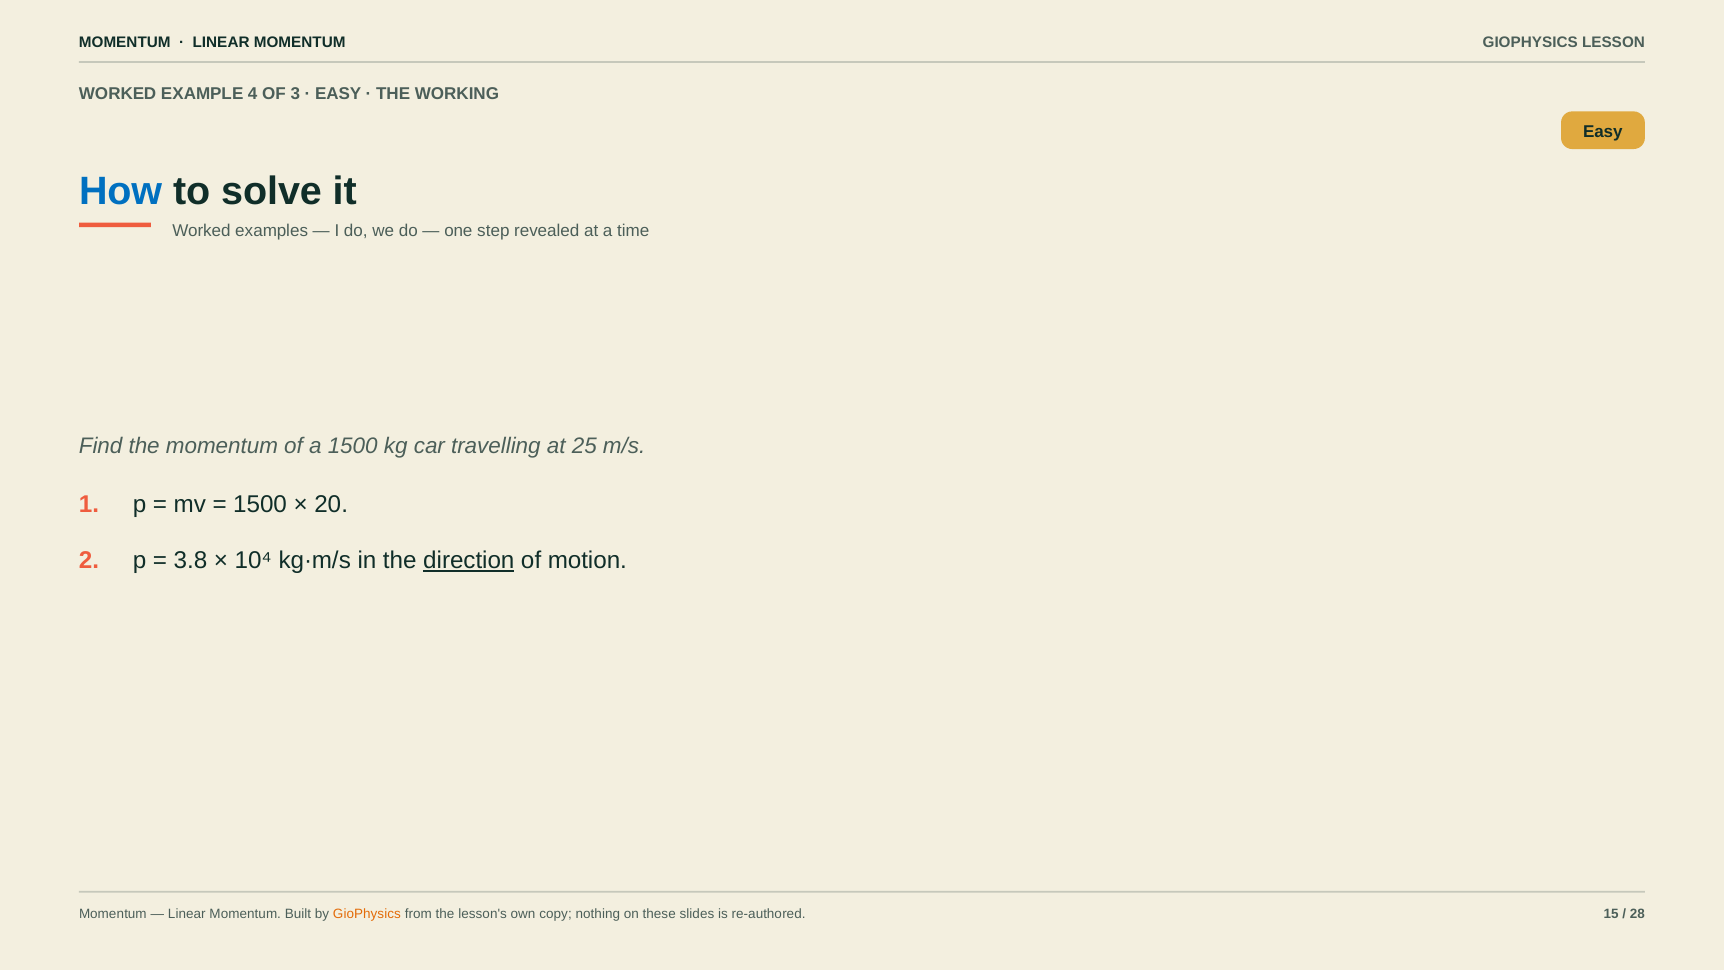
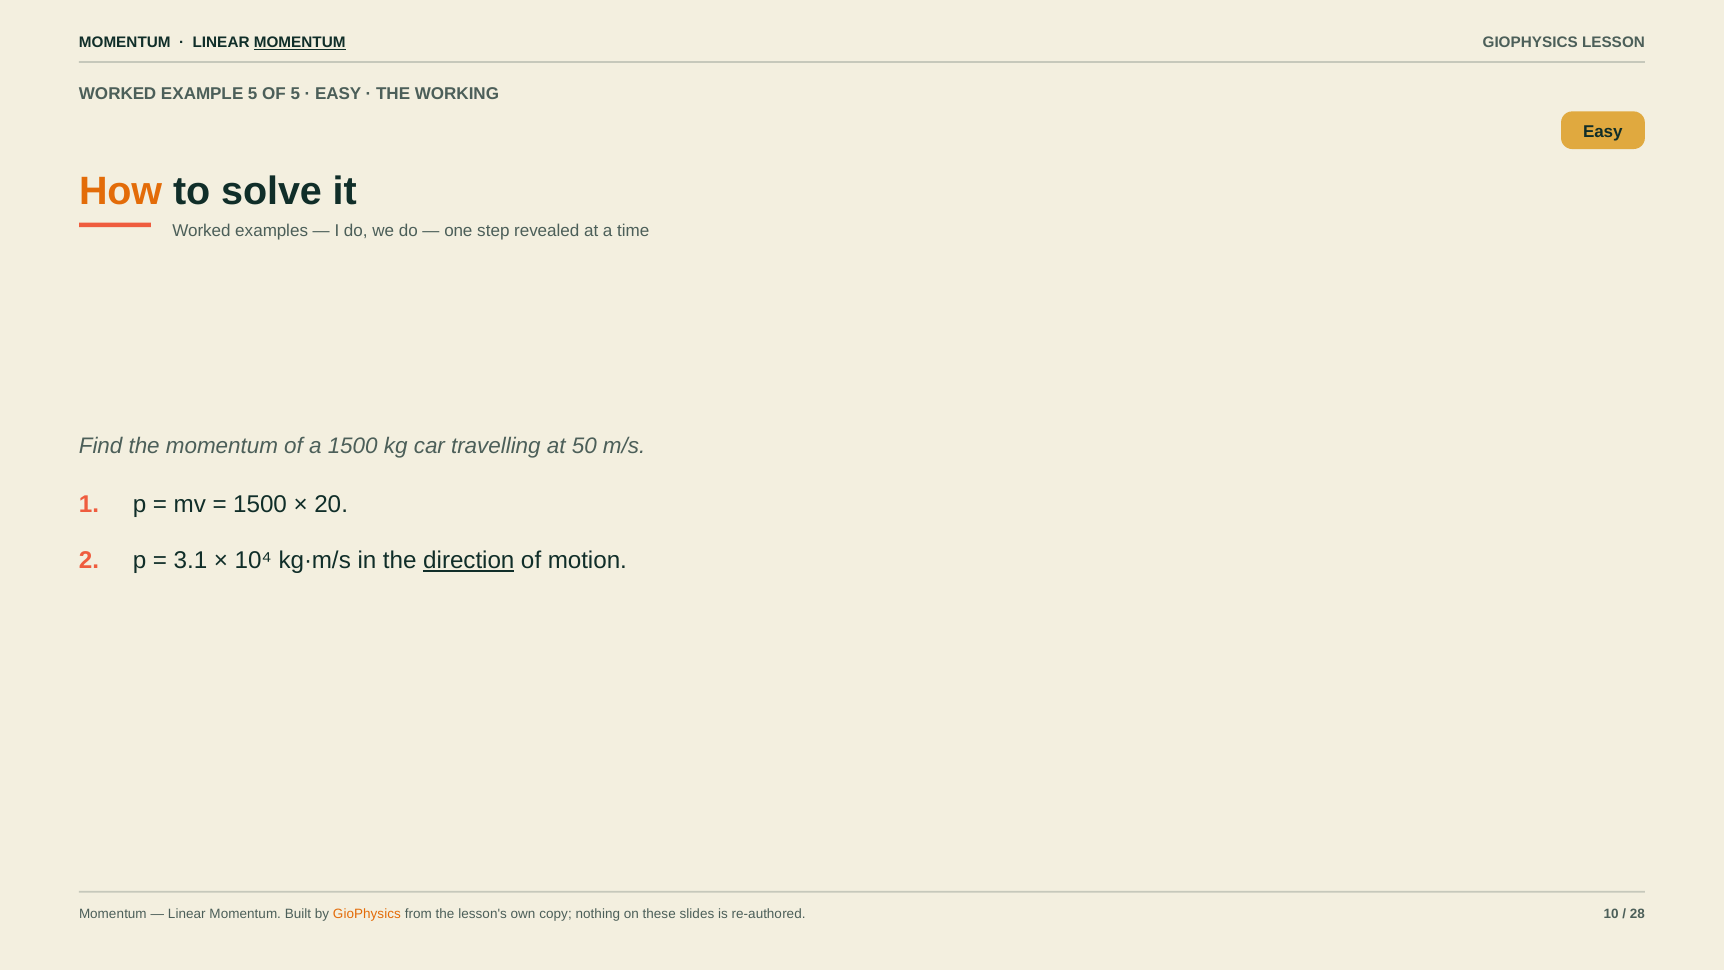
MOMENTUM underline: none -> present (300, 43)
EXAMPLE 4: 4 -> 5 (253, 94)
OF 3: 3 -> 5 (295, 94)
How colour: blue -> orange (121, 191)
25: 25 -> 50 (584, 446)
3.8: 3.8 -> 3.1 (190, 560)
15: 15 -> 10 (1611, 914)
